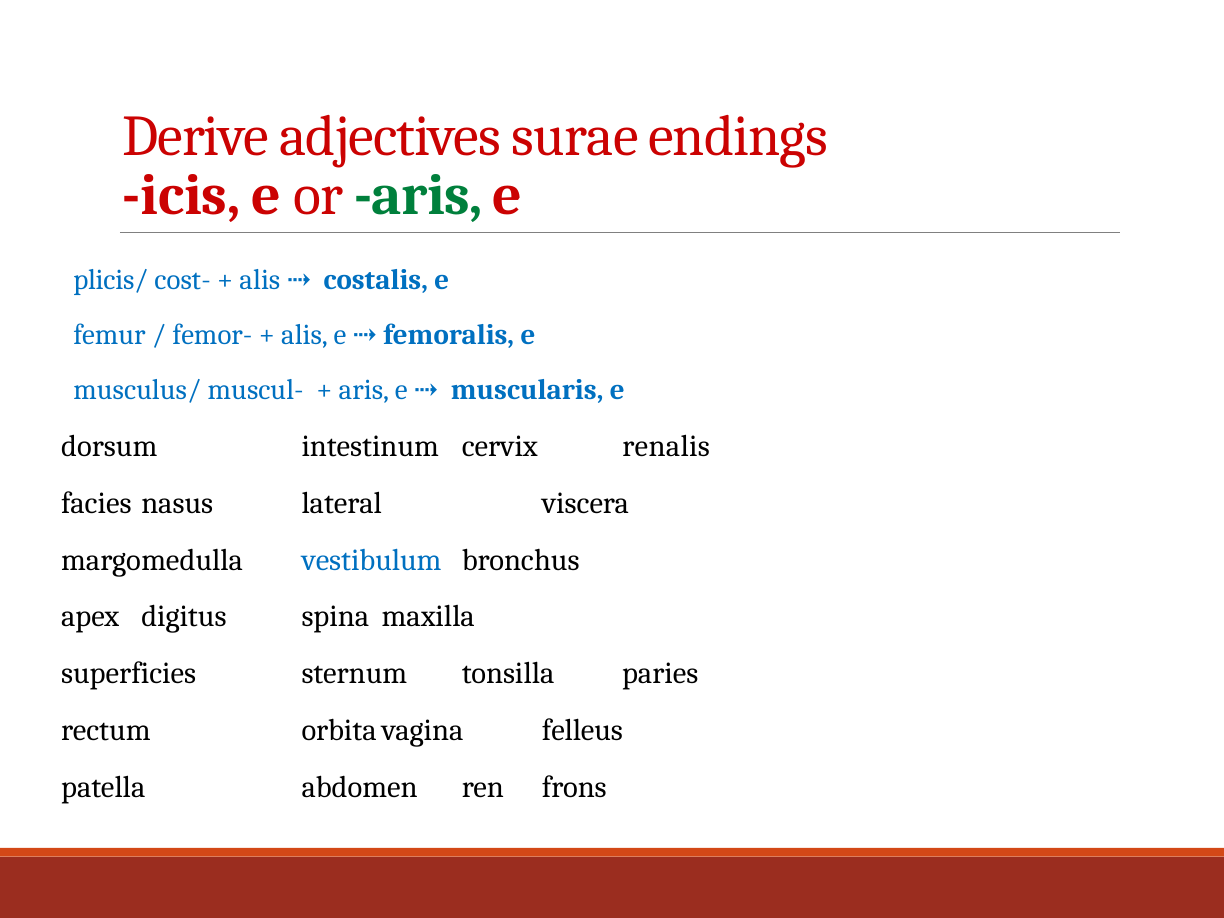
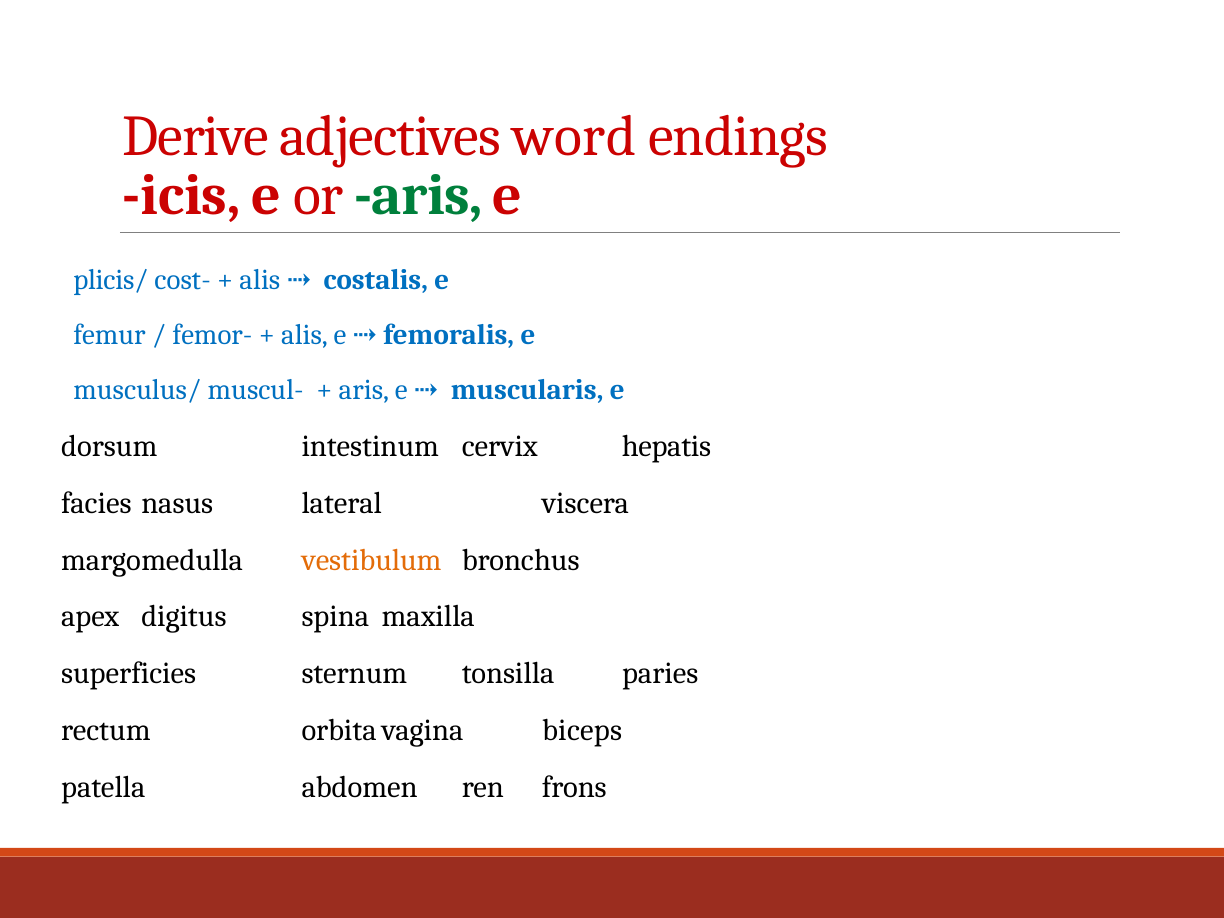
surae: surae -> word (574, 137)
renalis: renalis -> hepatis (666, 446)
vestibulum colour: blue -> orange (372, 560)
felleus: felleus -> biceps (582, 731)
